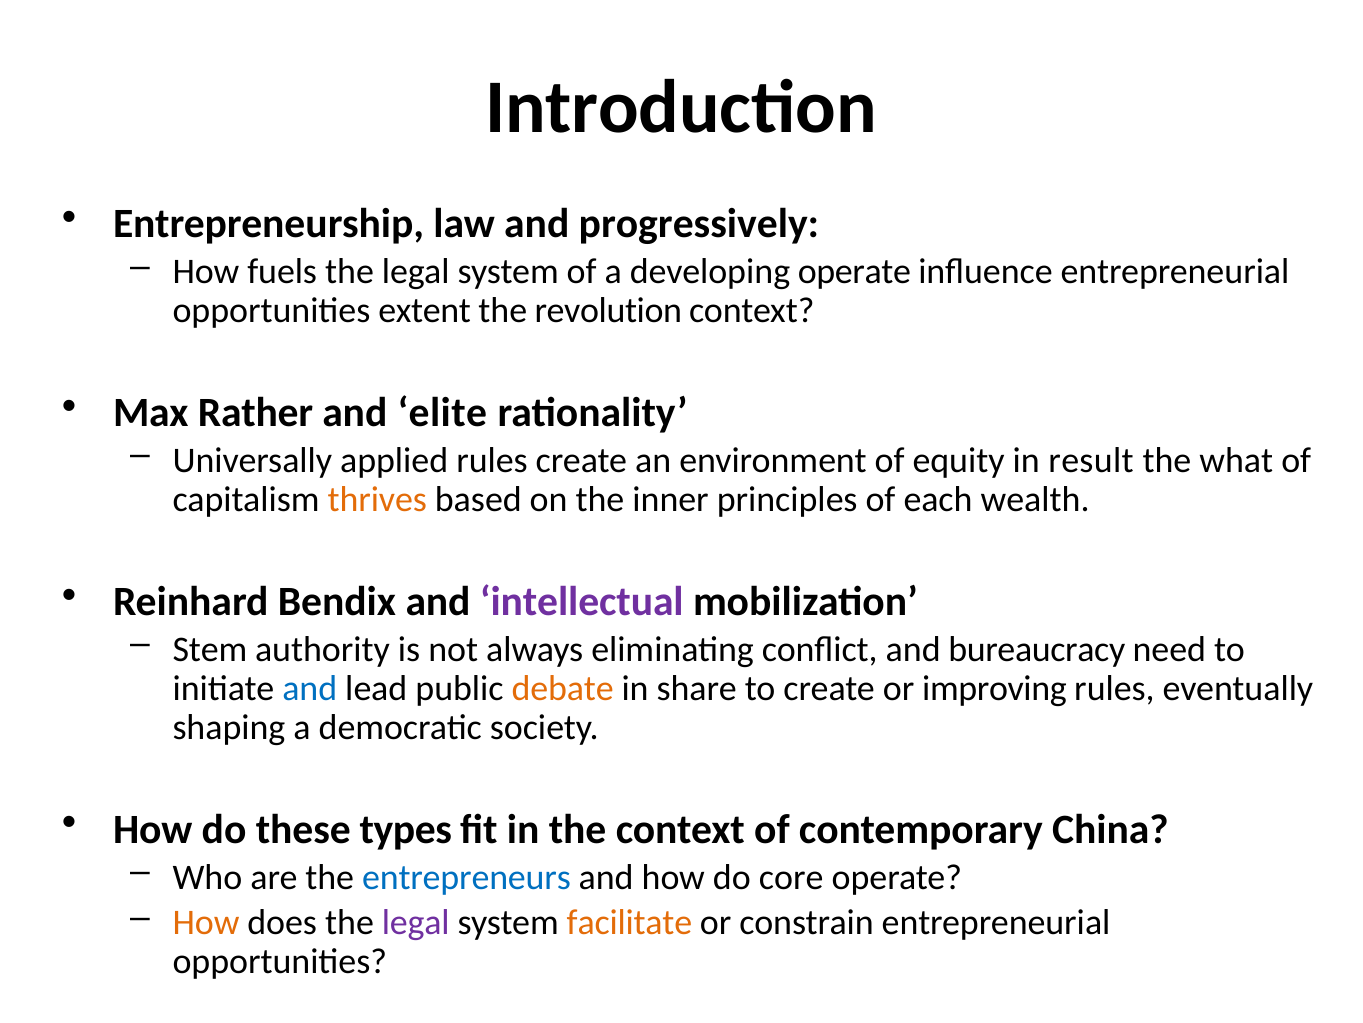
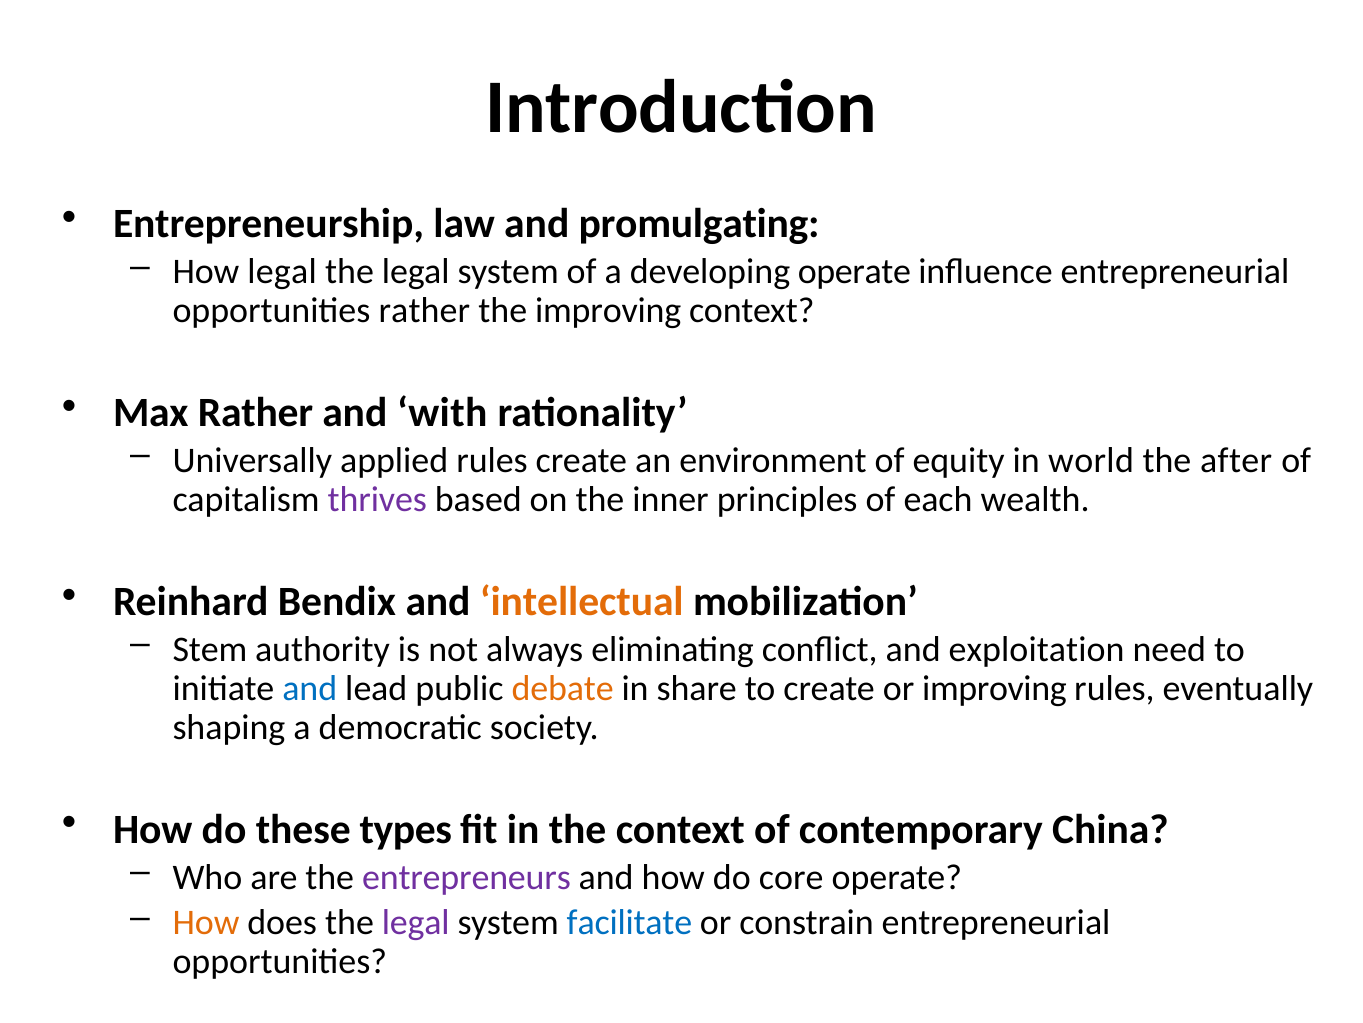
progressively: progressively -> promulgating (699, 224)
How fuels: fuels -> legal (282, 271)
opportunities extent: extent -> rather (424, 310)
the revolution: revolution -> improving (608, 310)
elite: elite -> with (442, 413)
result: result -> world (1091, 460)
what: what -> after (1236, 460)
thrives colour: orange -> purple (377, 499)
intellectual colour: purple -> orange (582, 601)
bureaucracy: bureaucracy -> exploitation (1037, 649)
entrepreneurs colour: blue -> purple (466, 877)
facilitate colour: orange -> blue (629, 922)
